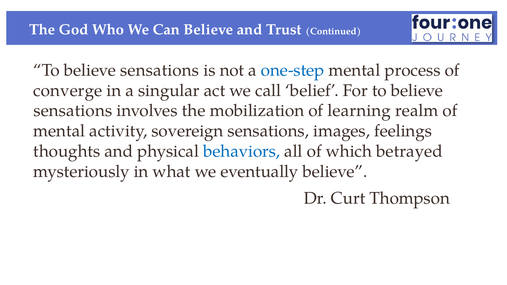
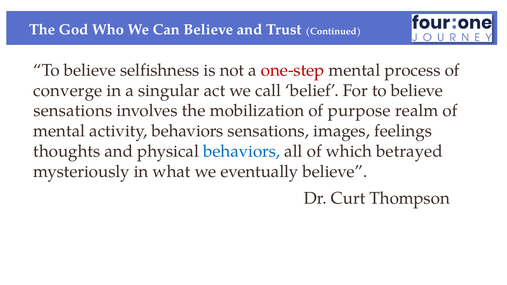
sensations: sensations -> selfishness (160, 70)
one-step colour: blue -> red (293, 70)
learning: learning -> purpose (359, 111)
activity sovereign: sovereign -> behaviors (187, 131)
